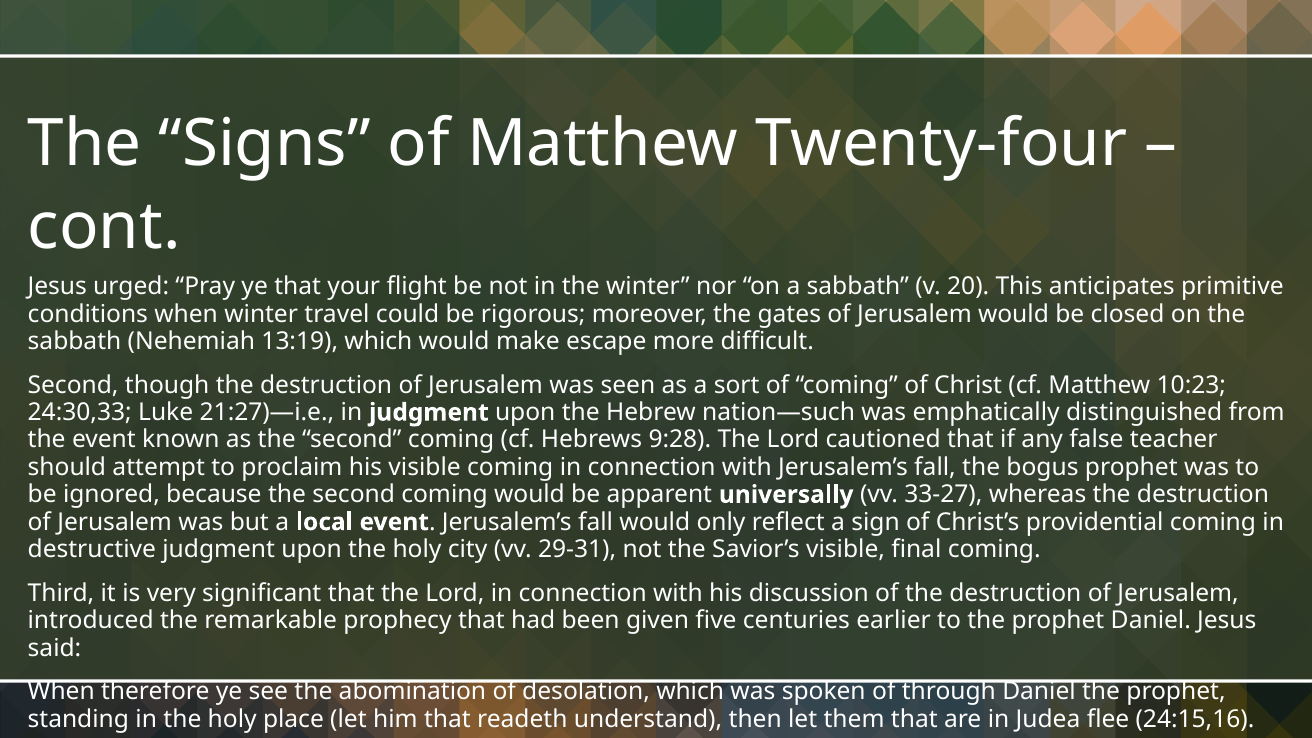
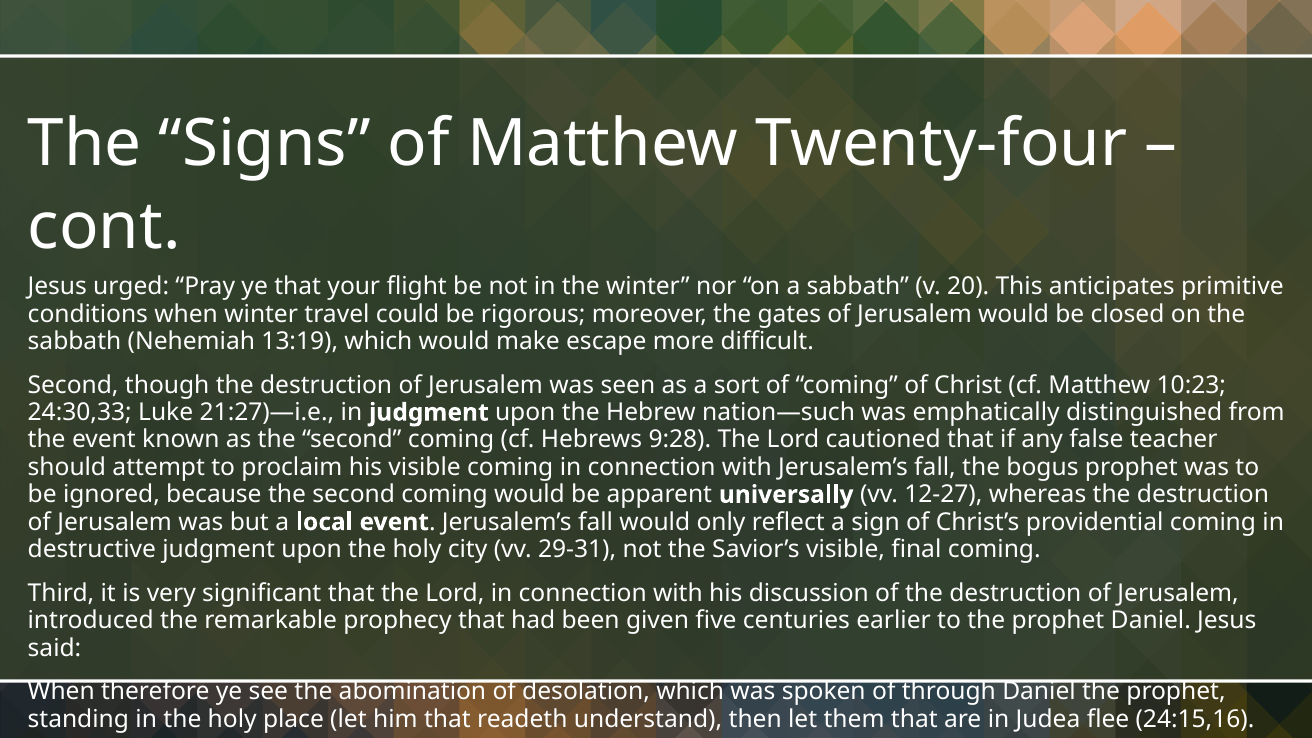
33-27: 33-27 -> 12-27 (943, 495)
